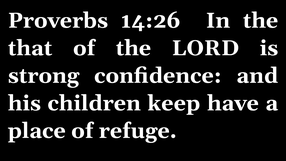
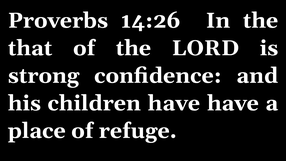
children keep: keep -> have (174, 103)
